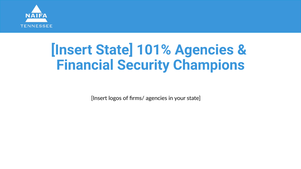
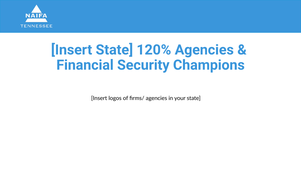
101%: 101% -> 120% (154, 50)
